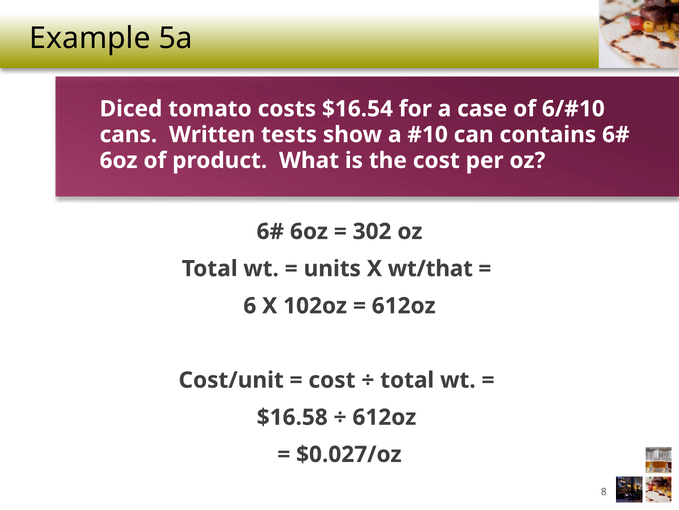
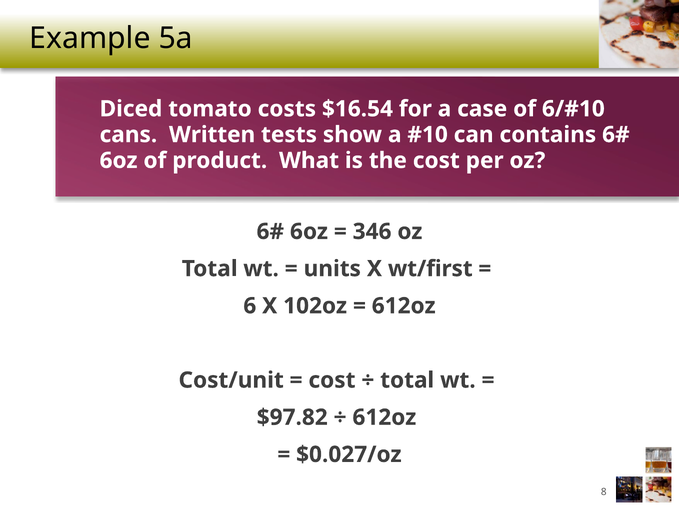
302: 302 -> 346 (372, 231)
wt/that: wt/that -> wt/first (430, 268)
$16.58: $16.58 -> $97.82 (292, 417)
